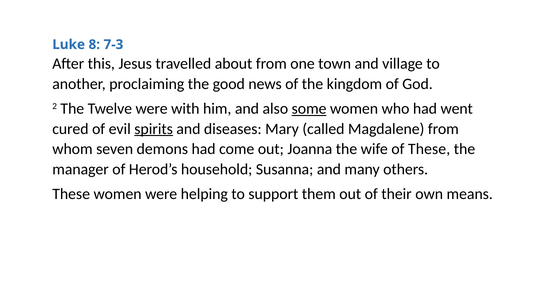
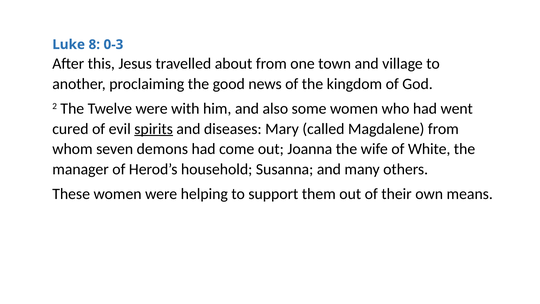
7-3: 7-3 -> 0-3 (113, 45)
some underline: present -> none (309, 109)
of These: These -> White (429, 149)
